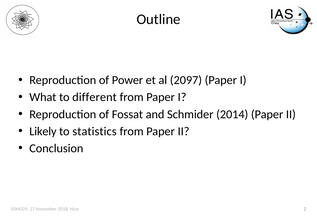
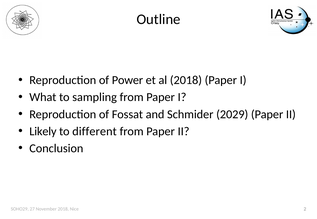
al 2097: 2097 -> 2018 (186, 80)
different: different -> sampling (95, 97)
2014: 2014 -> 2029 (232, 114)
statistics: statistics -> different (95, 132)
